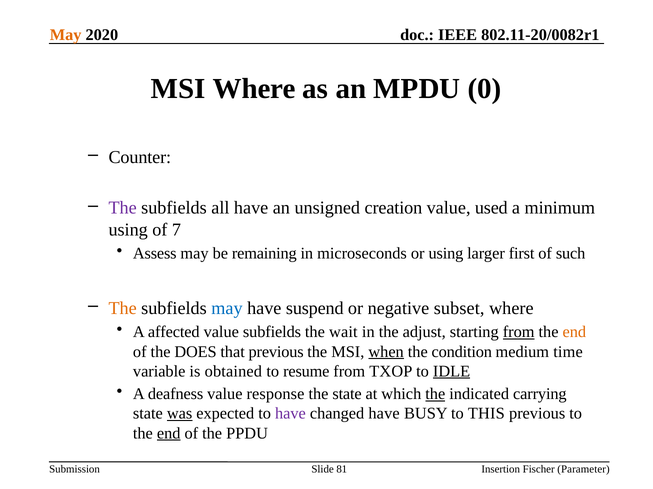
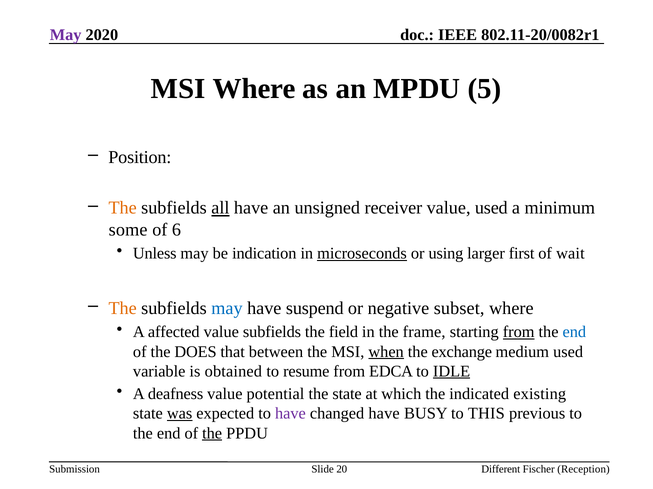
May colour: orange -> purple (66, 35)
0: 0 -> 5 (485, 89)
Counter: Counter -> Position (140, 157)
The colour: purple -> orange (123, 208)
all underline: none -> present (220, 208)
creation: creation -> receiver (393, 208)
using: using -> some (128, 230)
7: 7 -> 6 (177, 230)
Assess: Assess -> Unless (155, 254)
remaining: remaining -> indication (264, 254)
microseconds underline: none -> present (362, 254)
such: such -> wait (570, 254)
wait: wait -> field (344, 333)
adjust: adjust -> frame (424, 333)
end colour: orange -> blue (574, 333)
that previous: previous -> between (276, 352)
condition: condition -> exchange (462, 352)
medium time: time -> used (568, 352)
TXOP: TXOP -> EDCA (391, 372)
response: response -> potential (275, 395)
the underline: present -> none (435, 395)
carrying: carrying -> existing (540, 395)
end underline: present -> none (169, 434)
the underline: none -> present (212, 434)
81: 81 -> 20 (342, 470)
Insertion: Insertion -> Different (501, 470)
Parameter: Parameter -> Reception (584, 470)
